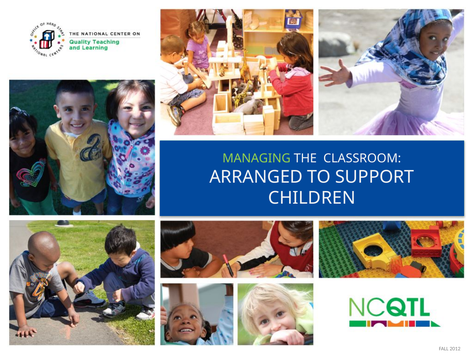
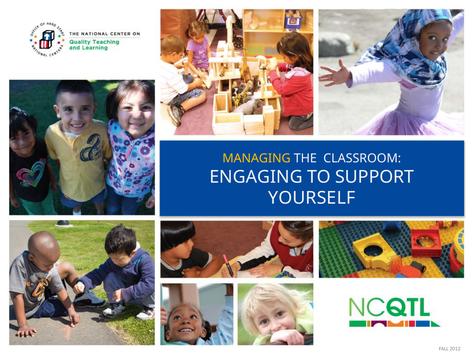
MANAGING colour: light green -> yellow (256, 159)
ARRANGED: ARRANGED -> ENGAGING (256, 177)
CHILDREN: CHILDREN -> YOURSELF (312, 199)
